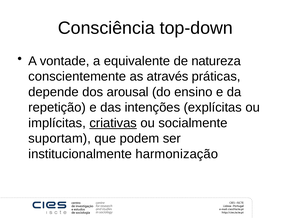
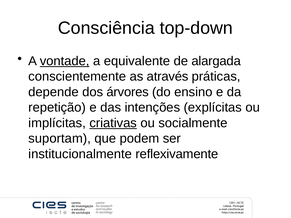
vontade underline: none -> present (65, 61)
natureza: natureza -> alargada (216, 61)
arousal: arousal -> árvores (128, 92)
harmonização: harmonização -> reflexivamente (177, 154)
